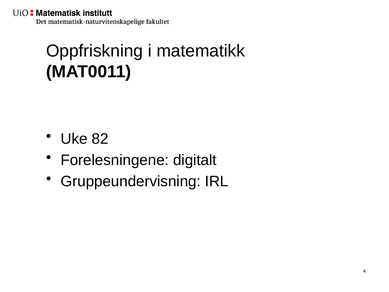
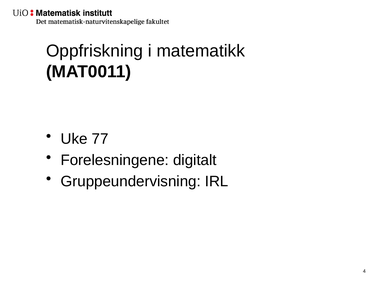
82: 82 -> 77 (100, 139)
